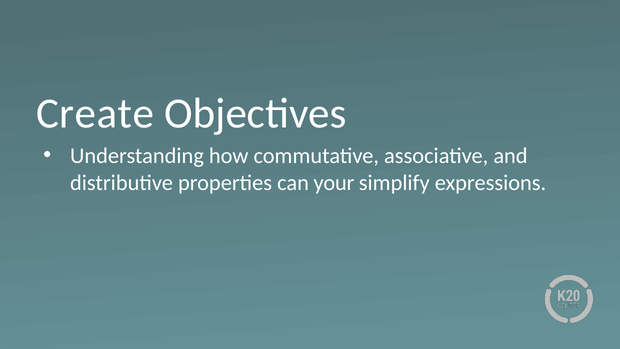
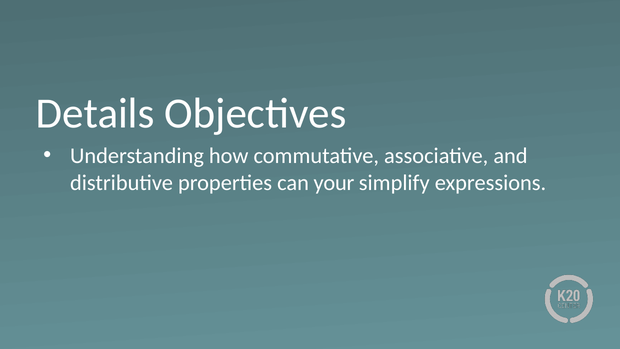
Create: Create -> Details (95, 113)
